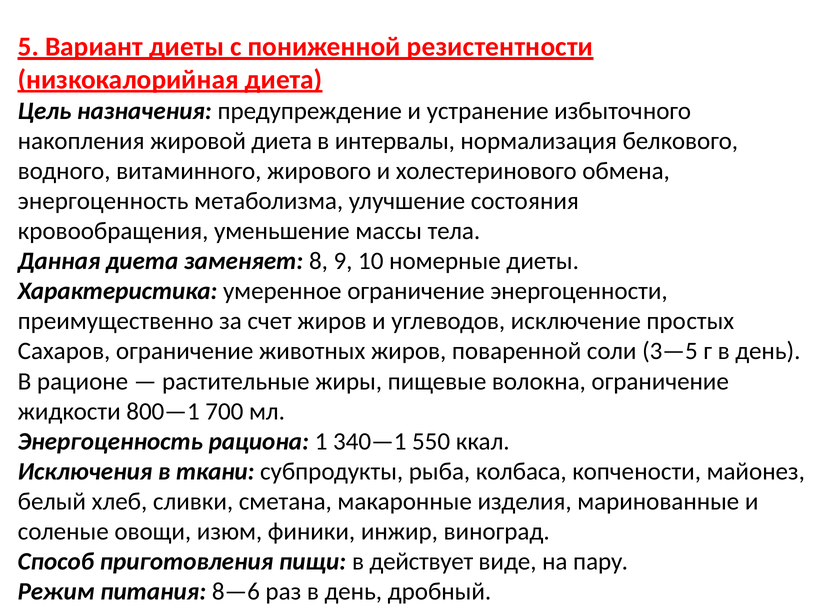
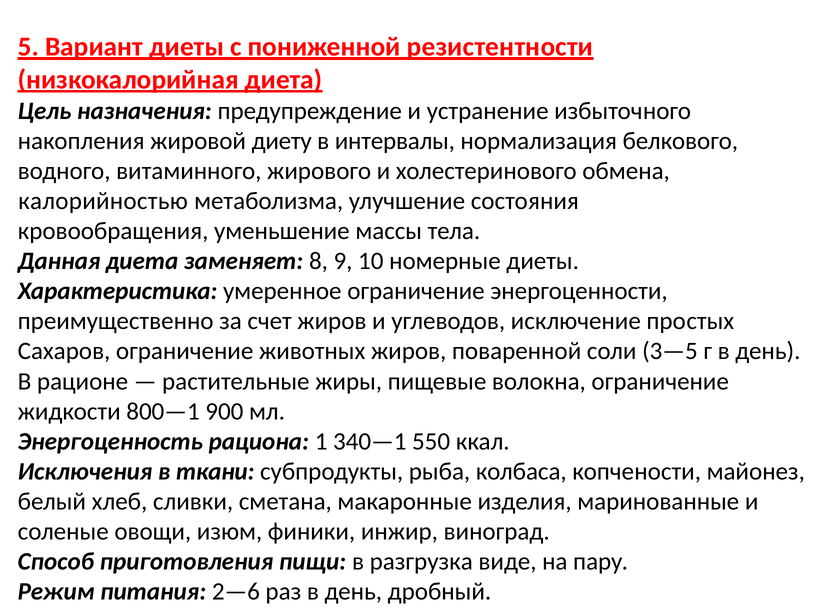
жировой диета: диета -> диету (282, 141)
энергоценность: энергоценность -> калорийностью (103, 201)
700: 700 -> 900 (224, 412)
действует: действует -> разгрузка (421, 562)
8—6: 8—6 -> 2—6 (236, 592)
